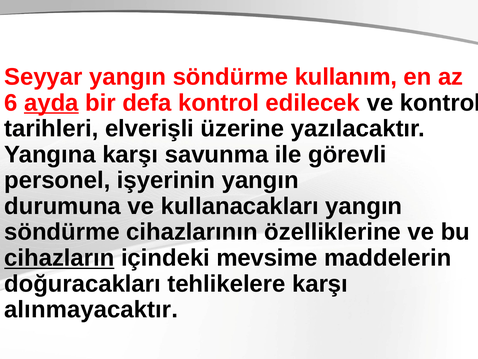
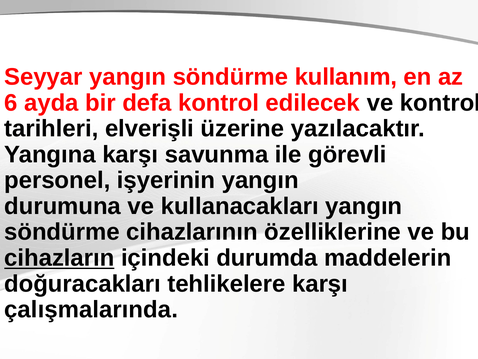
ayda underline: present -> none (51, 103)
mevsime: mevsime -> durumda (267, 258)
alınmayacaktır: alınmayacaktır -> çalışmalarında (91, 309)
